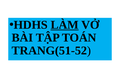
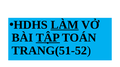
TẬP underline: none -> present (48, 38)
